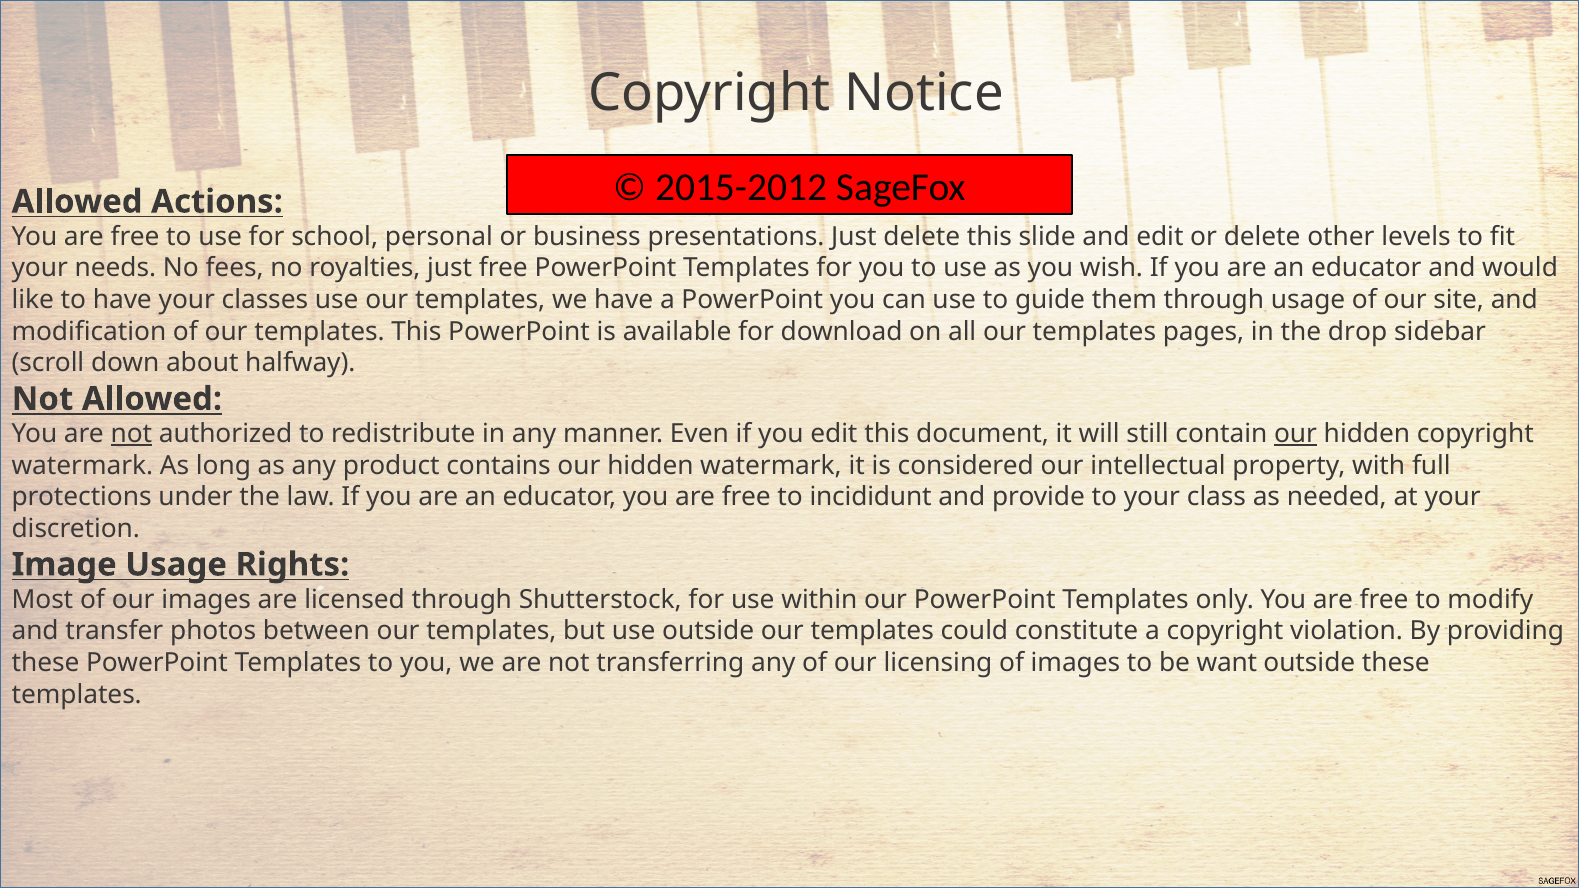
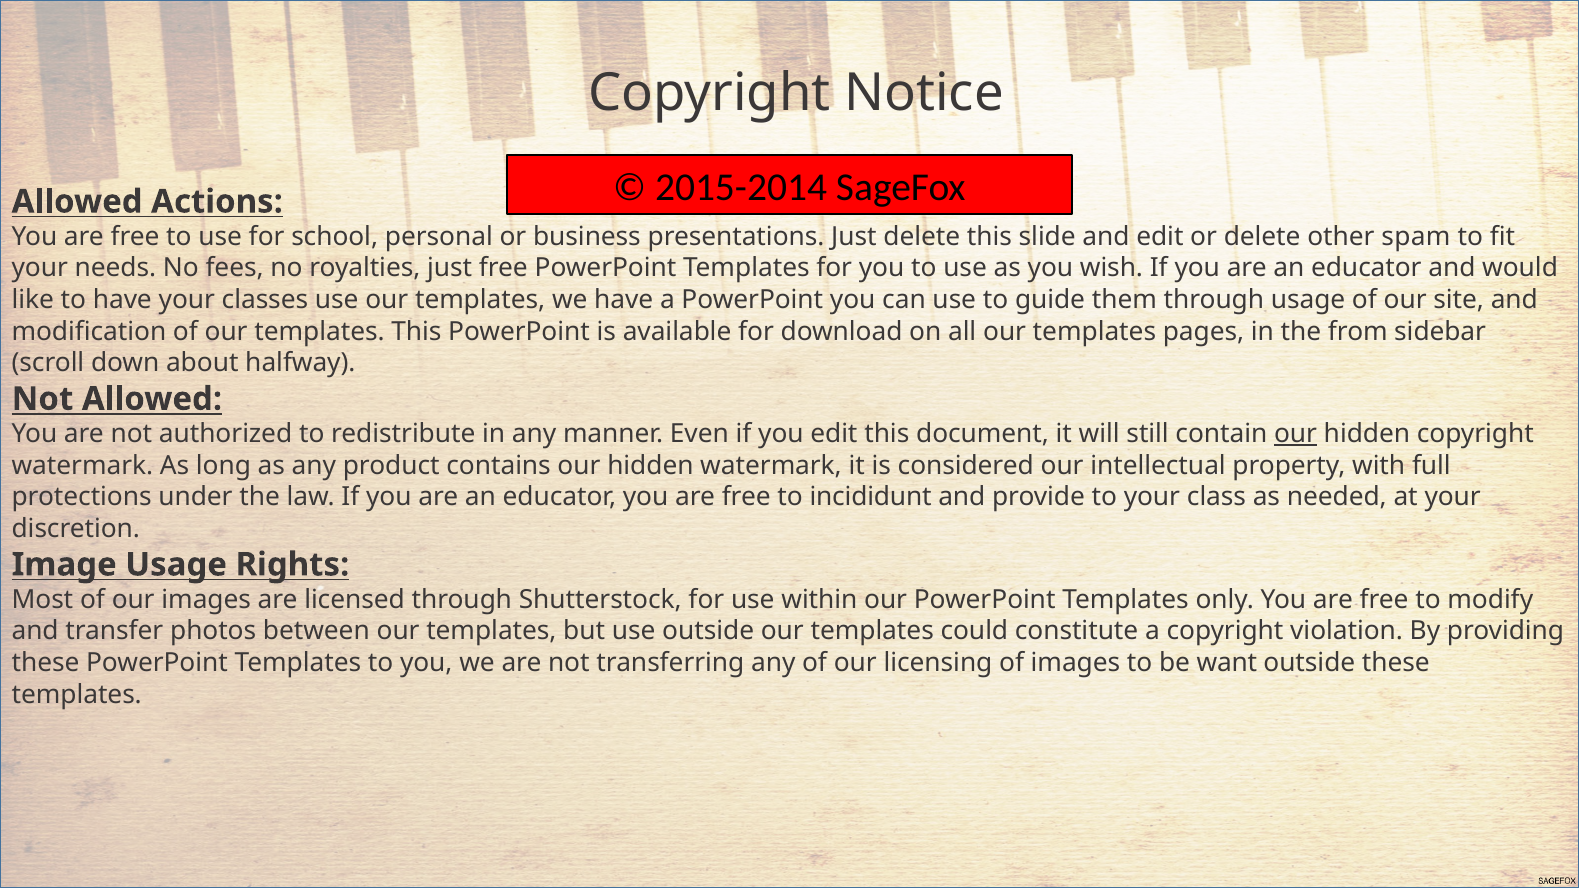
2015-2012: 2015-2012 -> 2015-2014 (741, 187)
levels: levels -> spam (1416, 237)
drop: drop -> from (1358, 331)
not underline: present -> none (131, 434)
